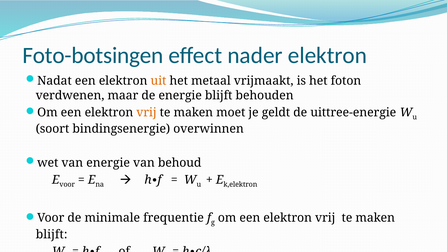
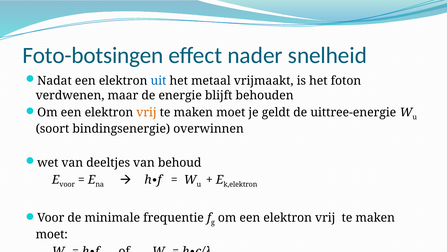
nader elektron: elektron -> snelheid (327, 55)
uit colour: orange -> blue (158, 81)
van energie: energie -> deeltjes (108, 163)
blijft: blijft -> moet (52, 234)
